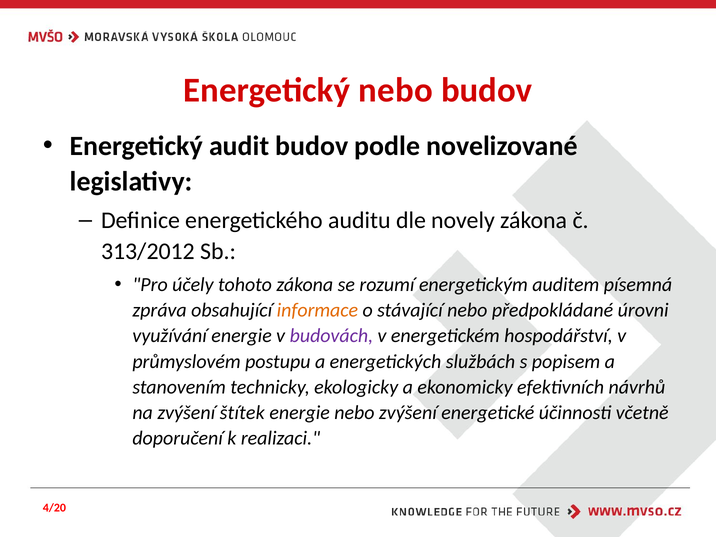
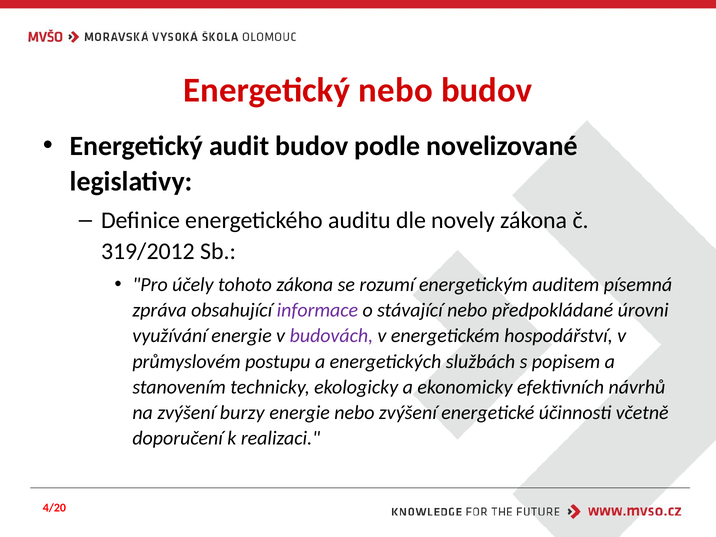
313/2012: 313/2012 -> 319/2012 (148, 251)
informace colour: orange -> purple (317, 310)
štítek: štítek -> burzy (242, 413)
